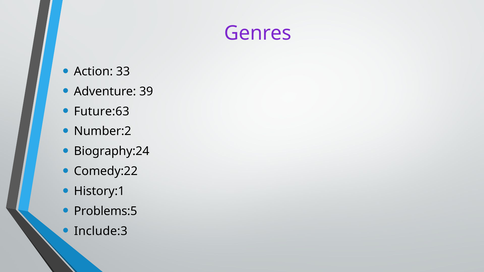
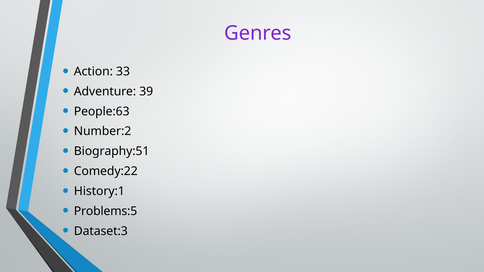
Future:63: Future:63 -> People:63 (102, 111)
Biography:24: Biography:24 -> Biography:51 (112, 151)
Include:3: Include:3 -> Dataset:3 (101, 231)
